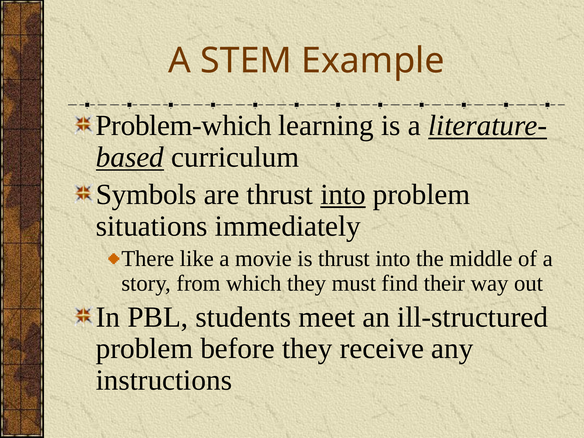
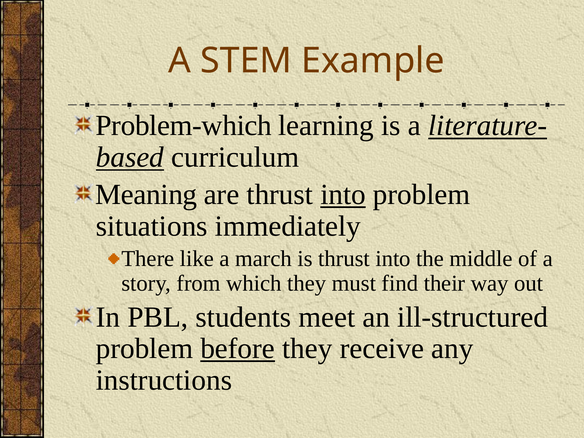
Symbols: Symbols -> Meaning (146, 195)
movie: movie -> march (264, 259)
before underline: none -> present (238, 349)
